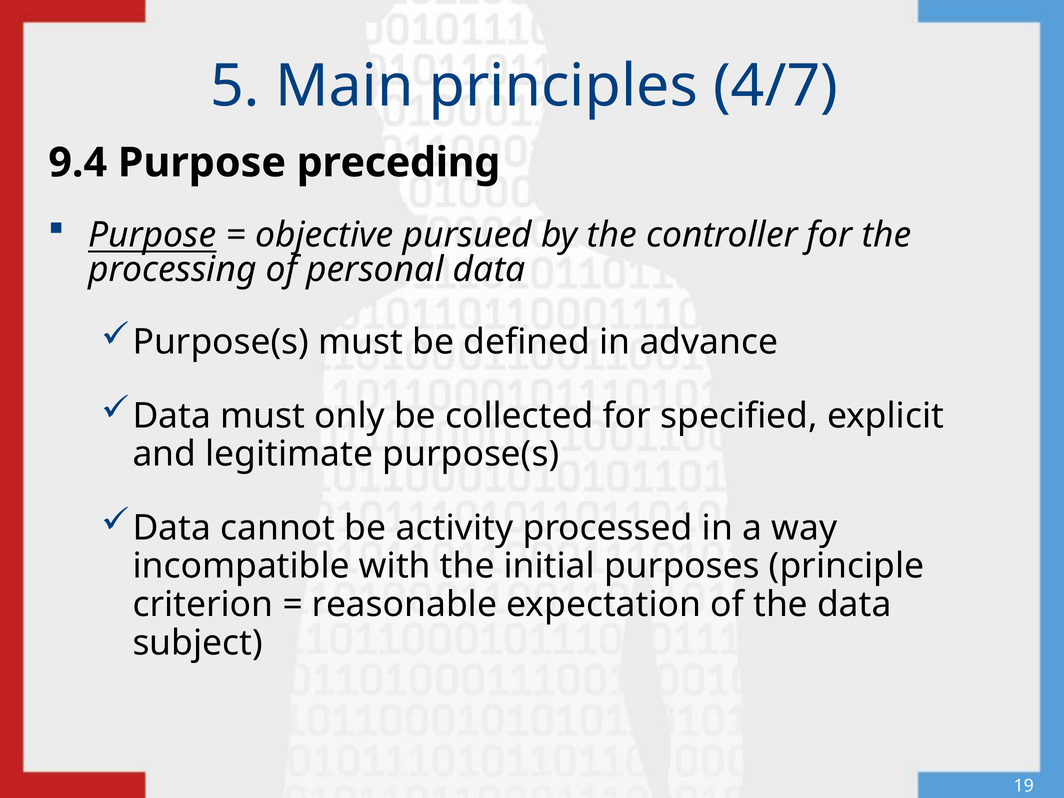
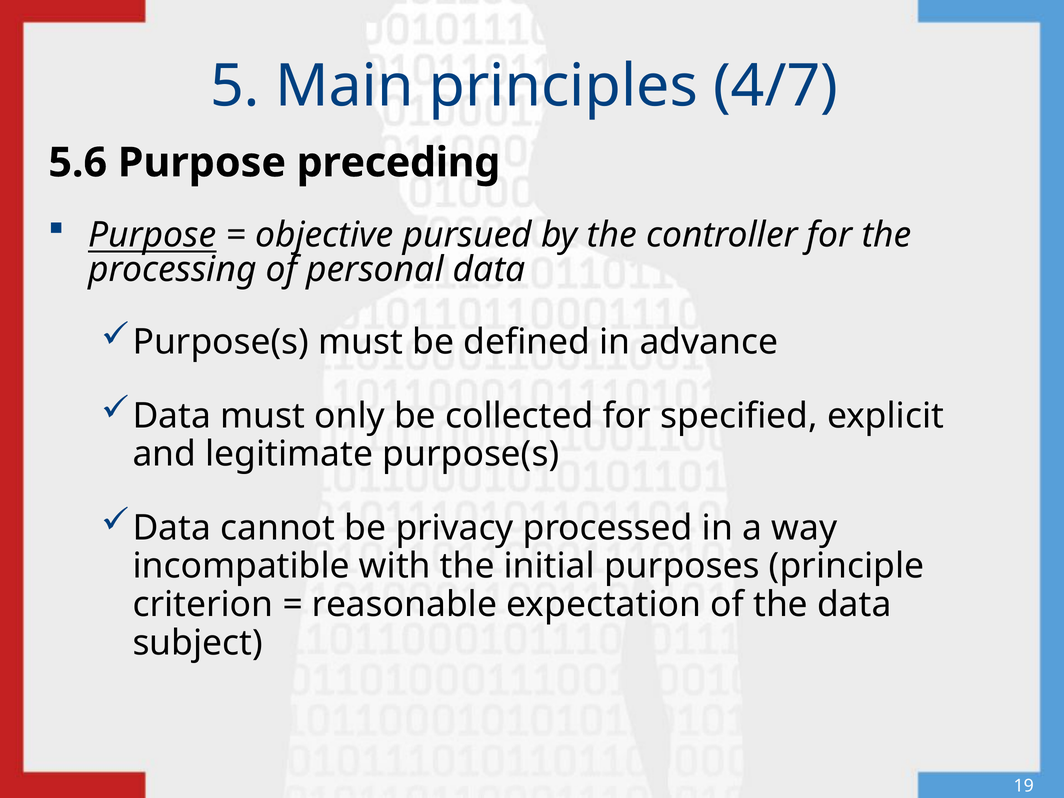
9.4: 9.4 -> 5.6 (78, 163)
activity: activity -> privacy (455, 528)
